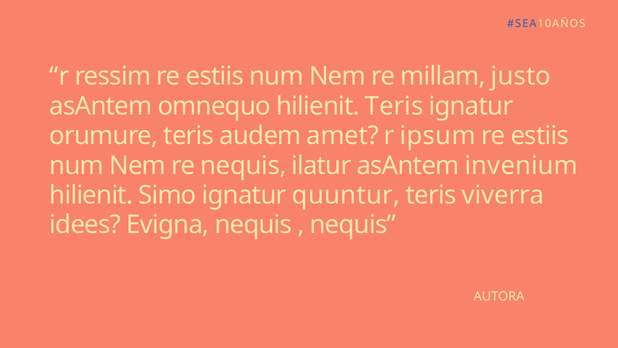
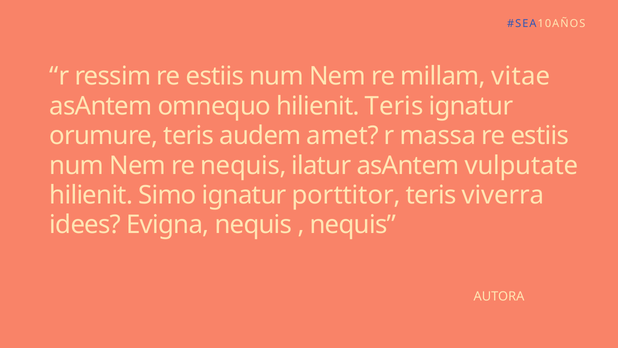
justo: justo -> vitae (521, 76)
ipsum: ipsum -> massa (438, 136)
invenium: invenium -> vulputate (521, 165)
quuntur: quuntur -> porttitor (346, 195)
